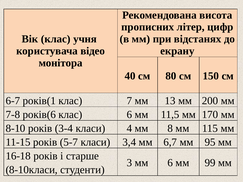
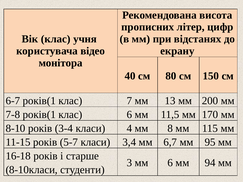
7-8 років(6: років(6 -> років(1 (39, 115)
99: 99 -> 94 (210, 163)
